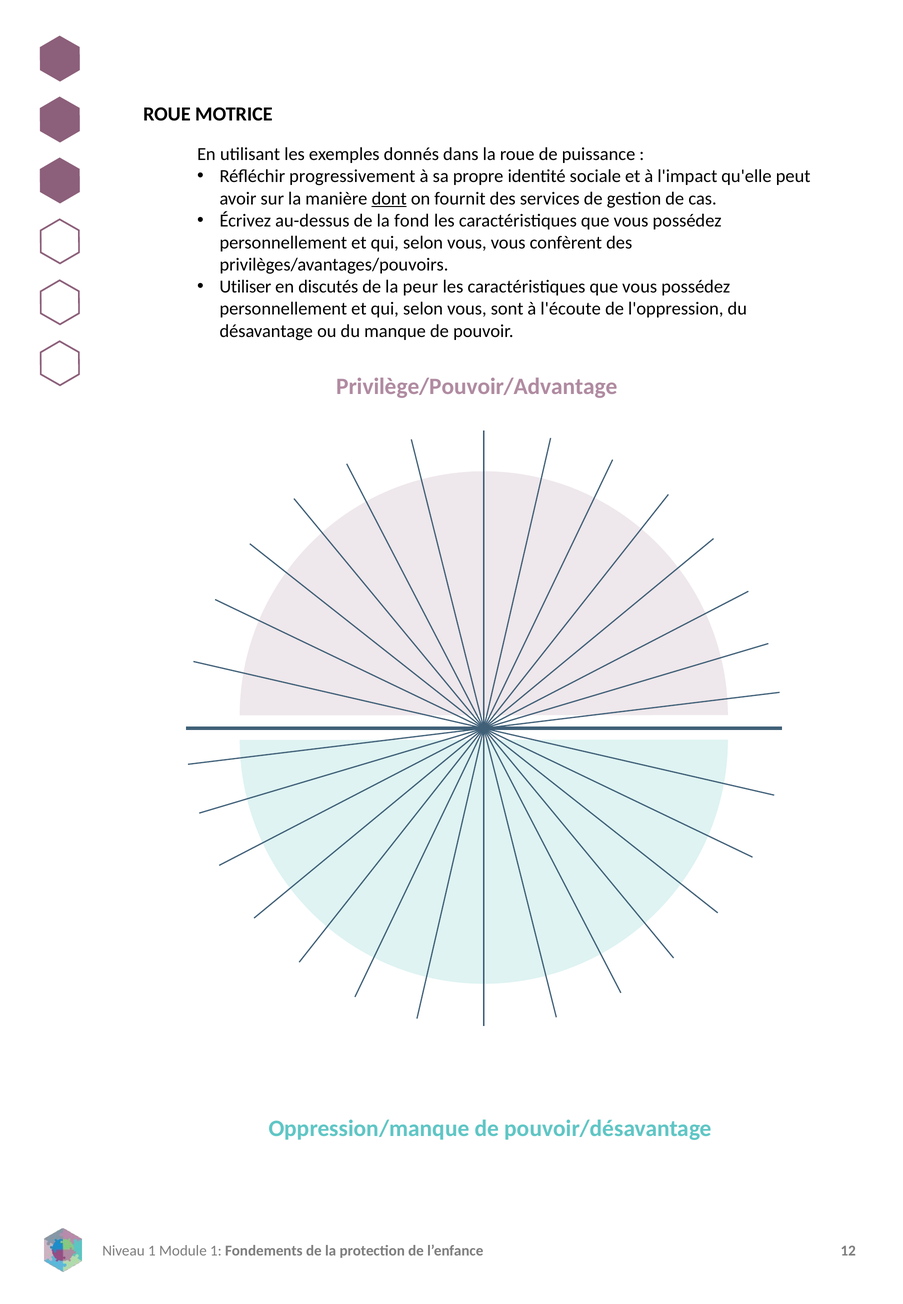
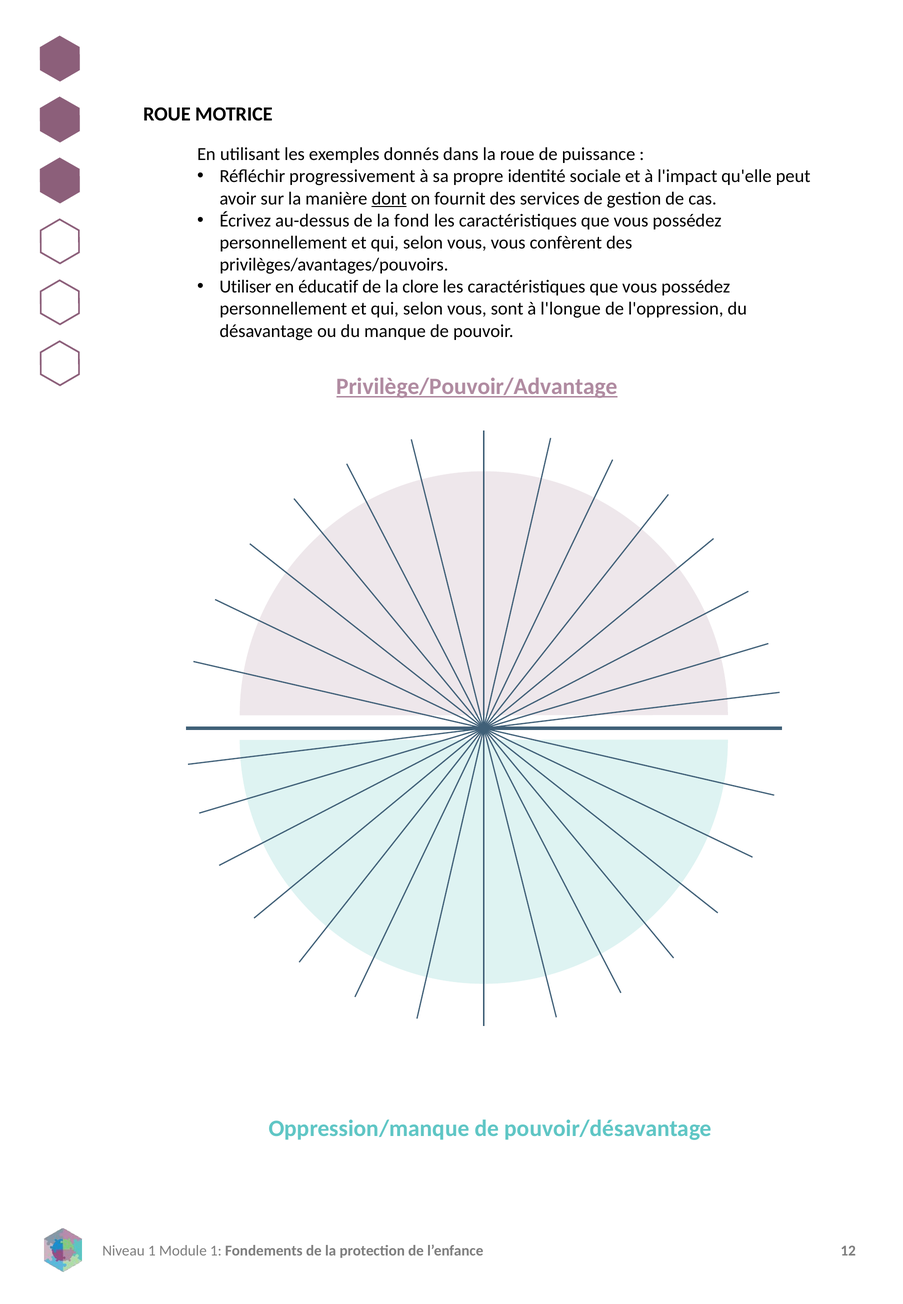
discutés: discutés -> éducatif (328, 287)
peur: peur -> clore (421, 287)
l'écoute: l'écoute -> l'longue (571, 309)
Privilège/Pouvoir/Advantage underline: none -> present (477, 387)
